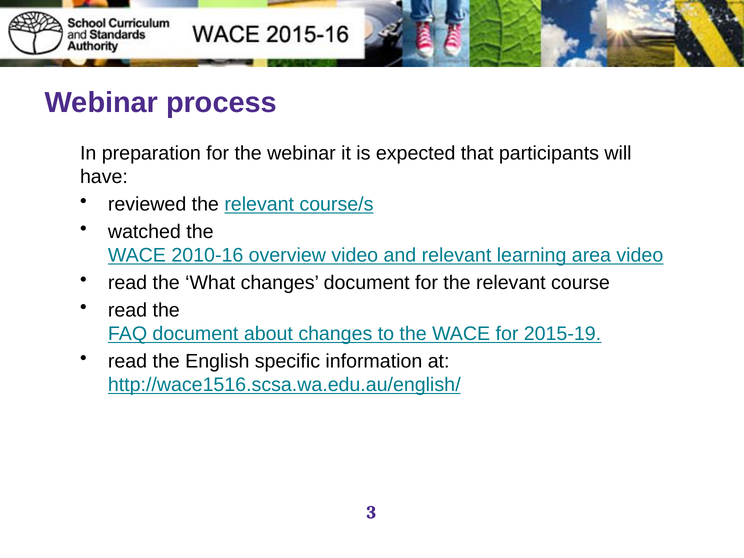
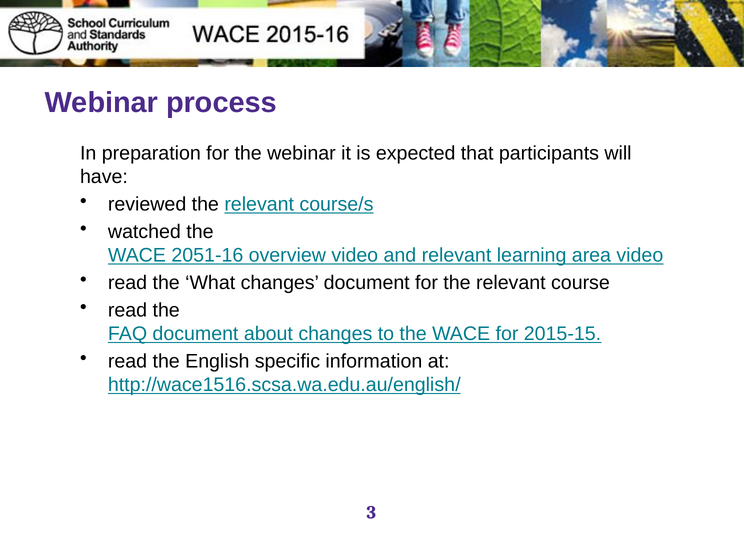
2010-16: 2010-16 -> 2051-16 (207, 255)
2015-19: 2015-19 -> 2015-15 (562, 334)
